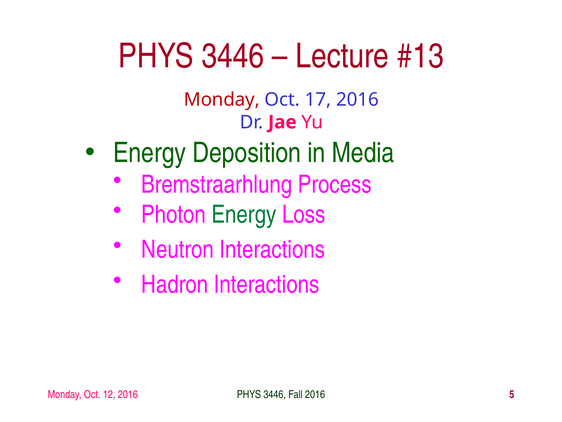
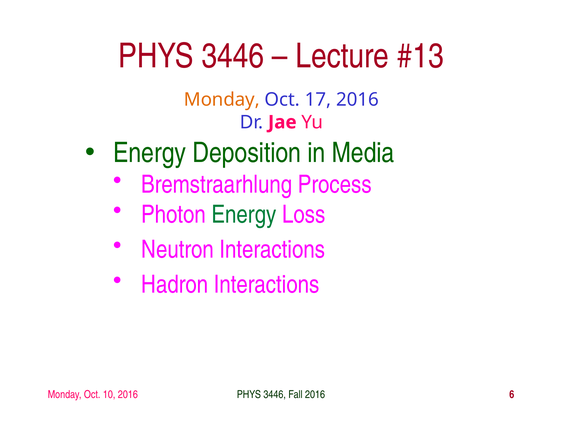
Monday colour: red -> orange (222, 100)
12: 12 -> 10 (109, 394)
5: 5 -> 6 (512, 394)
